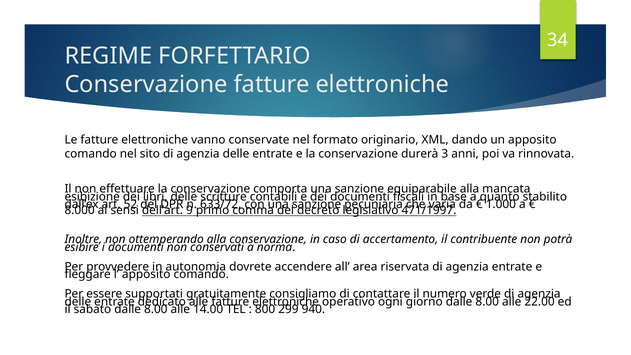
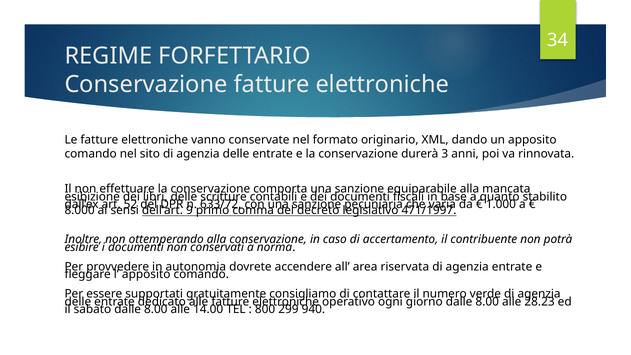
22.00: 22.00 -> 28.23 (540, 302)
